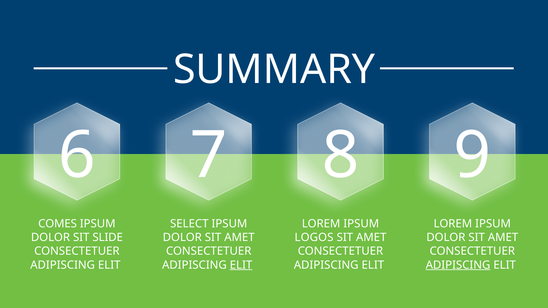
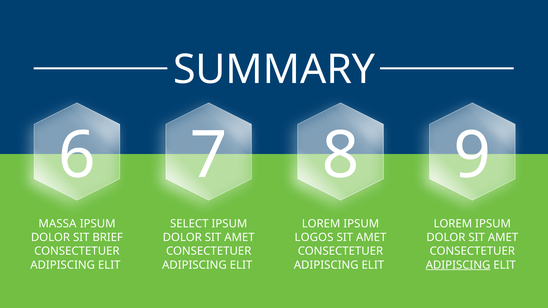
COMES: COMES -> MASSA (57, 224)
SLIDE: SLIDE -> BRIEF (108, 238)
ELIT underline: present -> none (241, 265)
